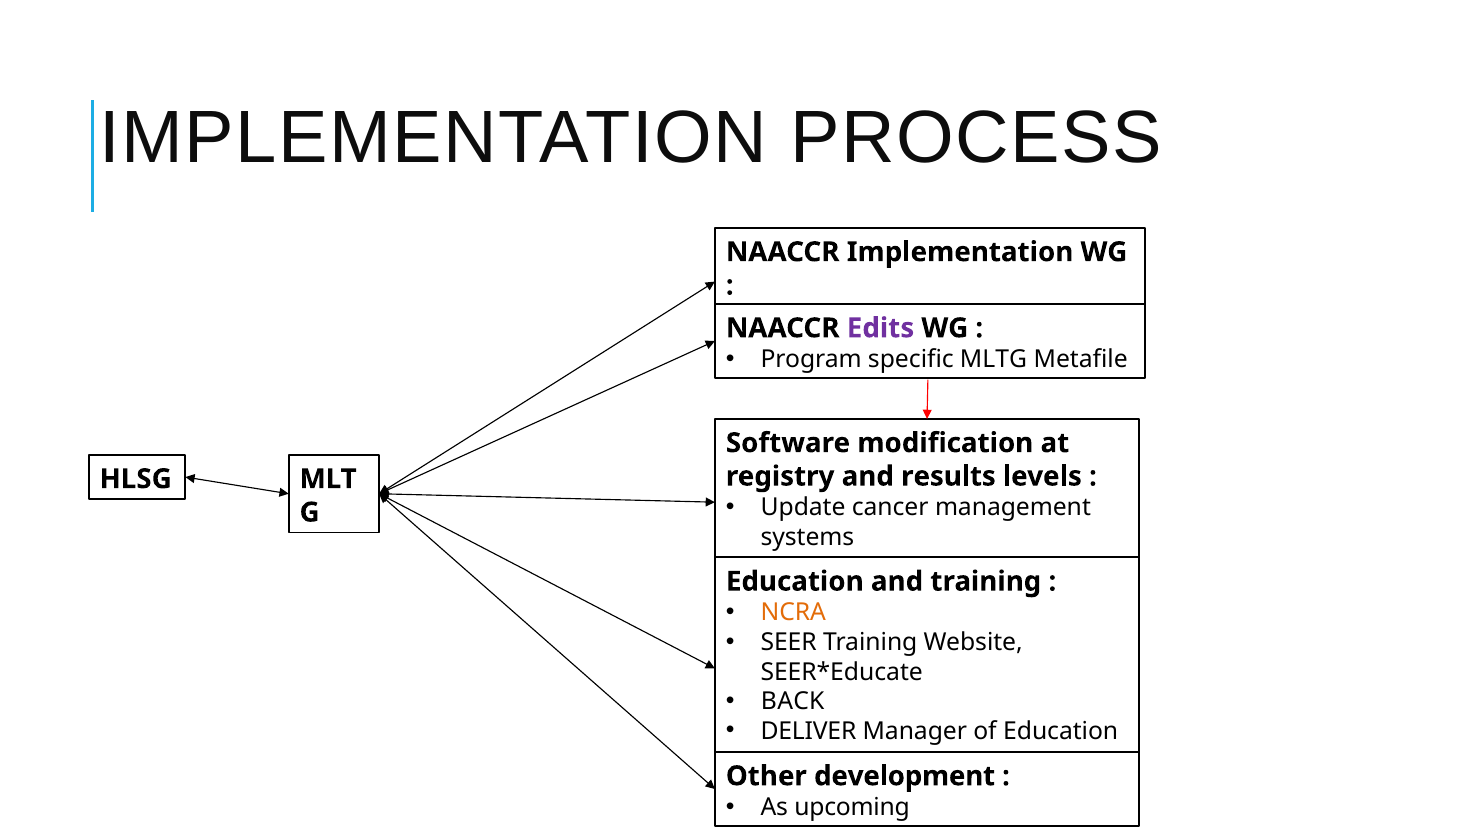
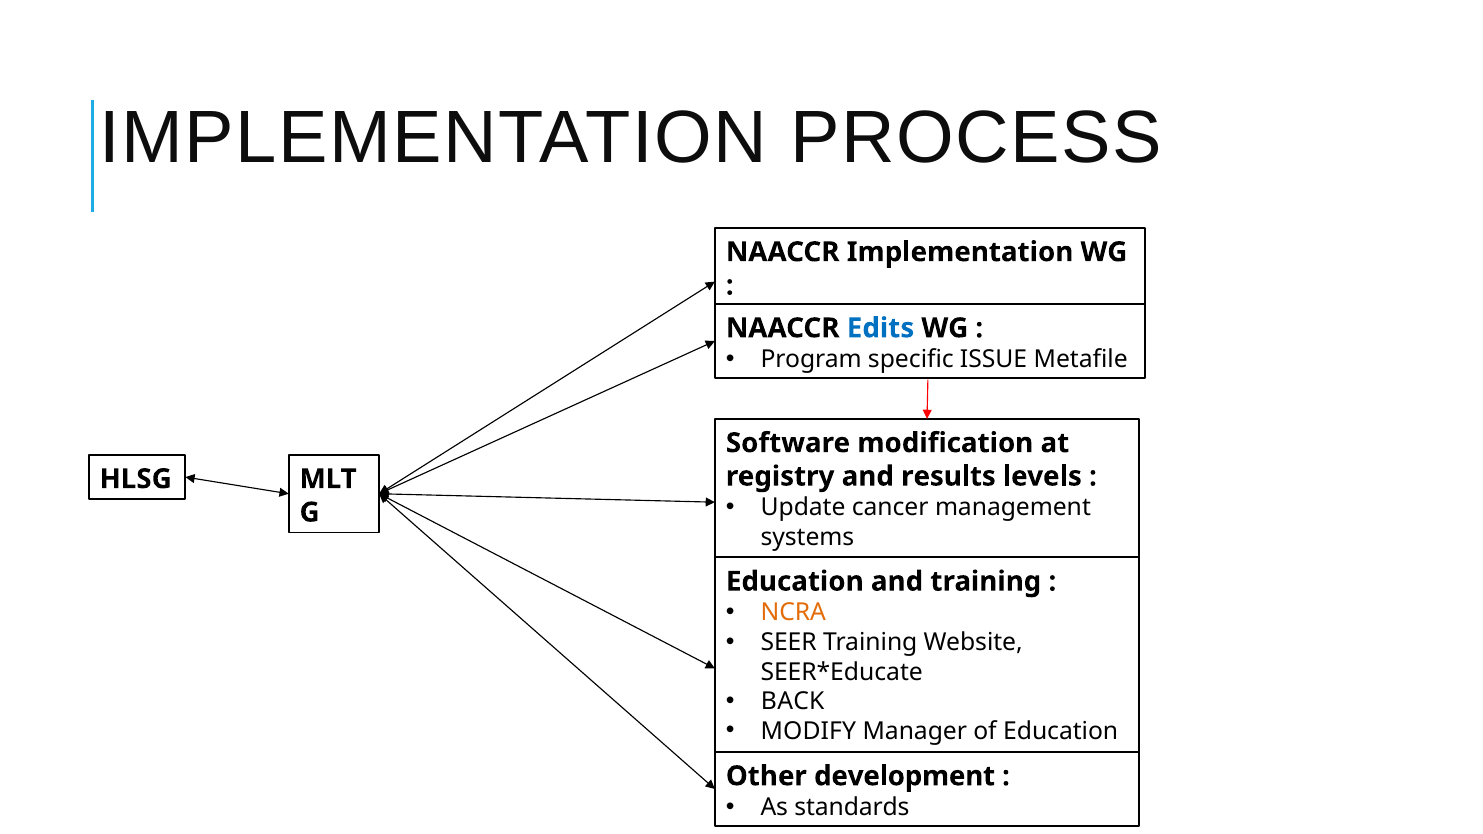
Edits colour: purple -> blue (881, 328)
MLTG: MLTG -> ISSUE (994, 360)
DELIVER: DELIVER -> MODIFY (808, 731)
upcoming: upcoming -> standards (852, 808)
